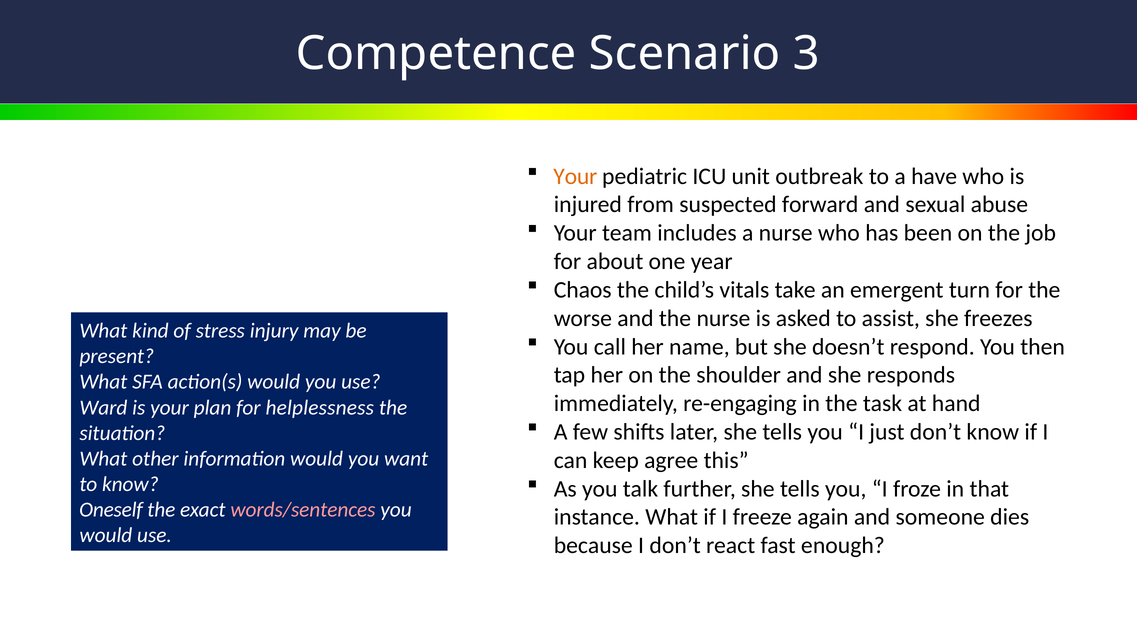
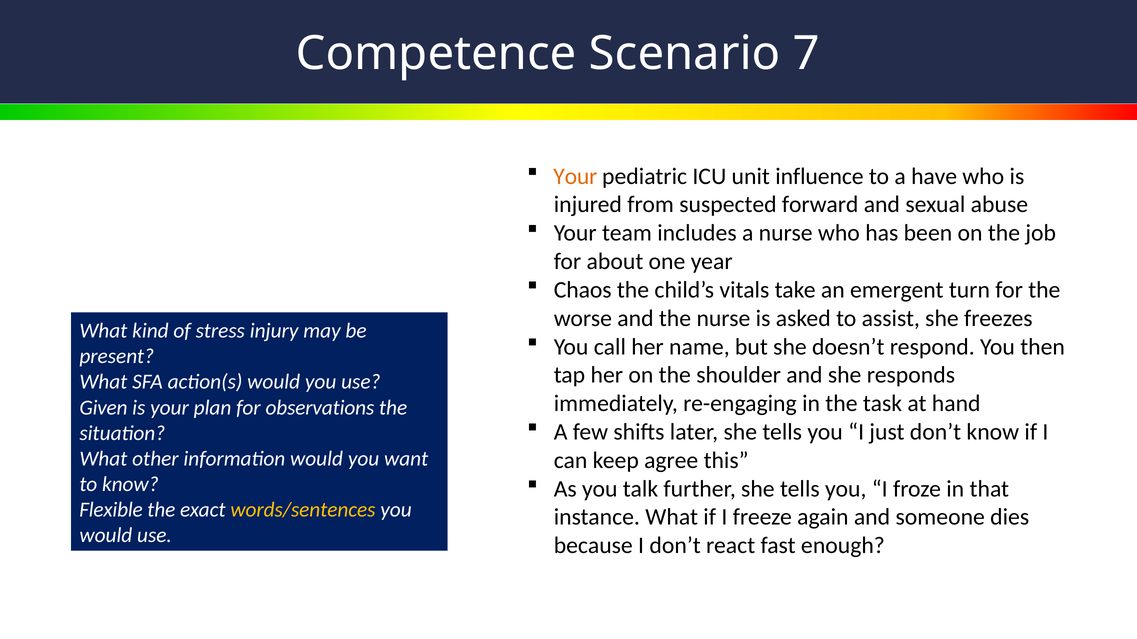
3: 3 -> 7 (806, 54)
outbreak: outbreak -> influence (819, 176)
Ward: Ward -> Given (103, 408)
helplessness: helplessness -> observations (320, 408)
Oneself: Oneself -> Flexible (111, 510)
words/sentences colour: pink -> yellow (303, 510)
